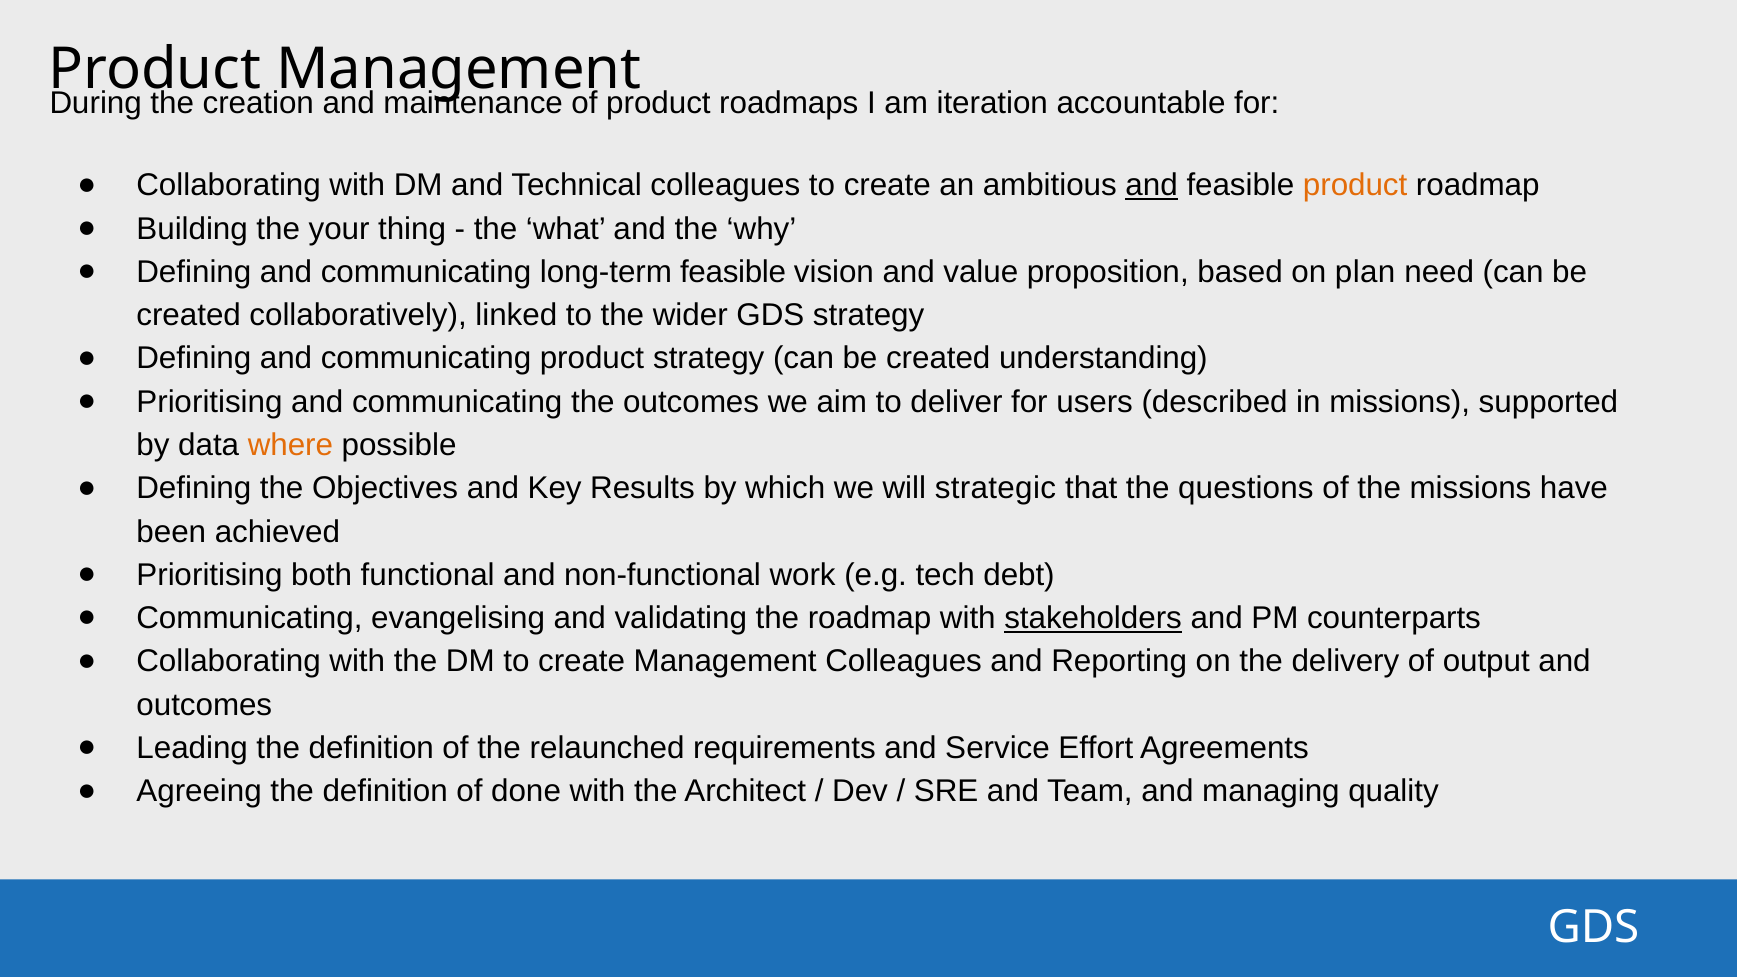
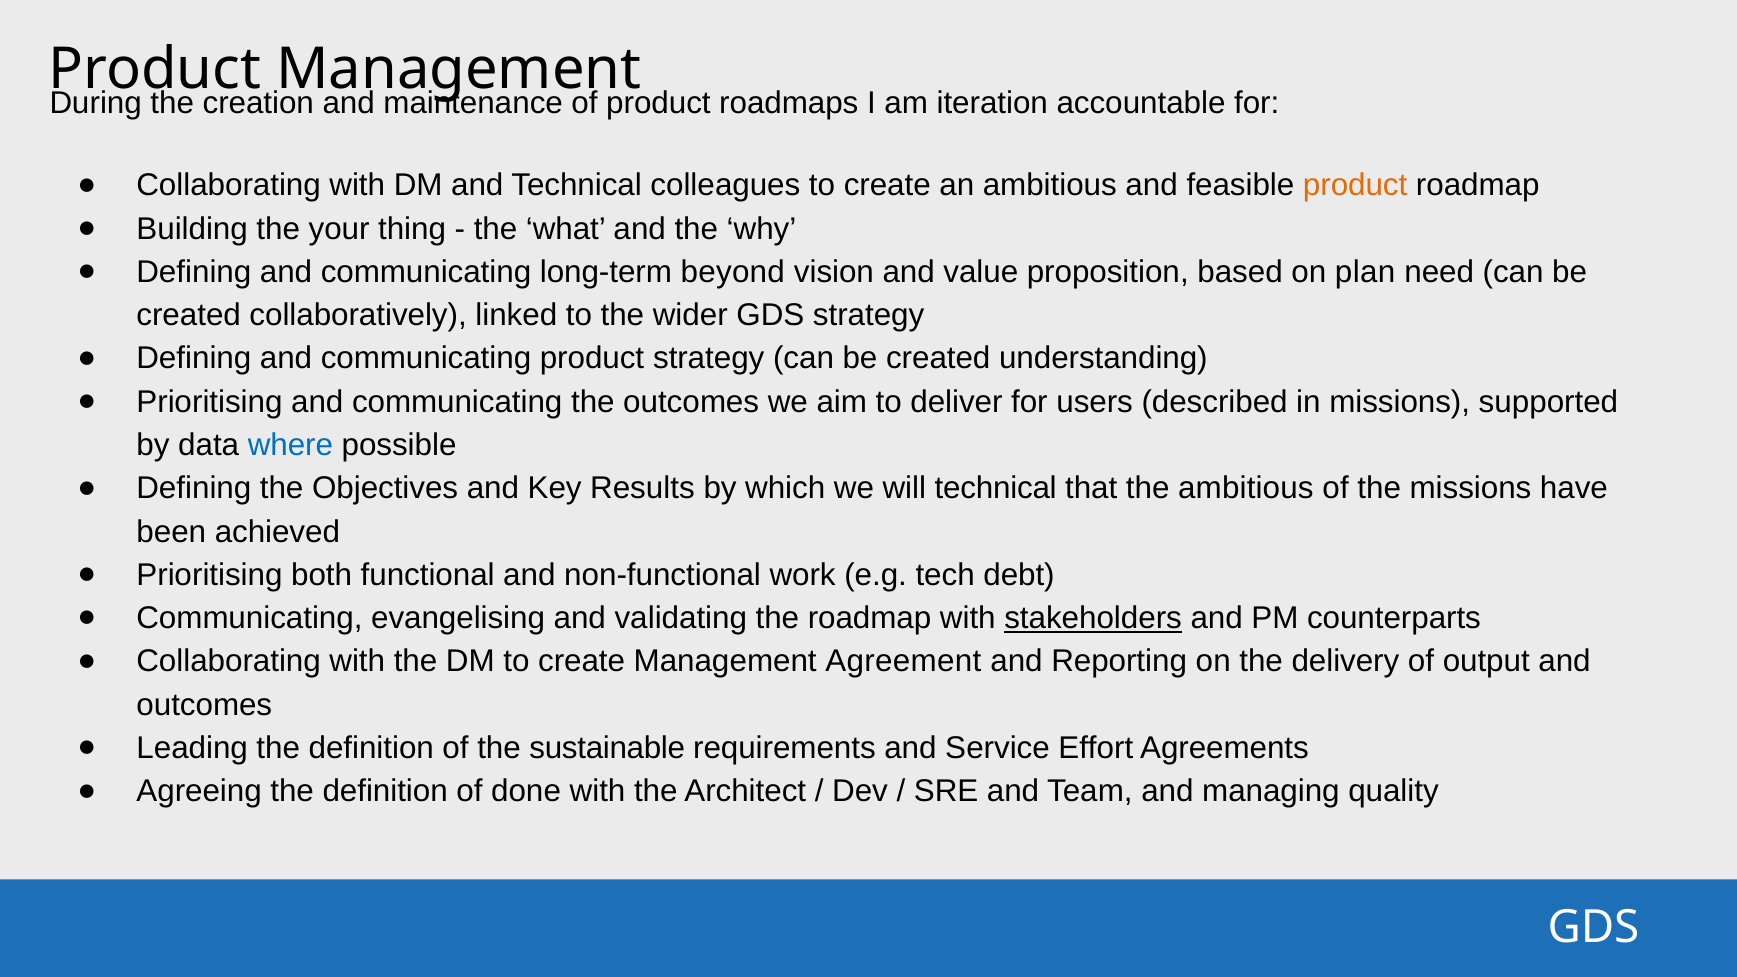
and underline: present -> none (1152, 185)
long-term feasible: feasible -> beyond (733, 272)
where colour: orange -> blue (290, 445)
will strategic: strategic -> technical (996, 489)
the questions: questions -> ambitious (1246, 489)
Management Colleagues: Colleagues -> Agreement (903, 662)
relaunched: relaunched -> sustainable (607, 748)
